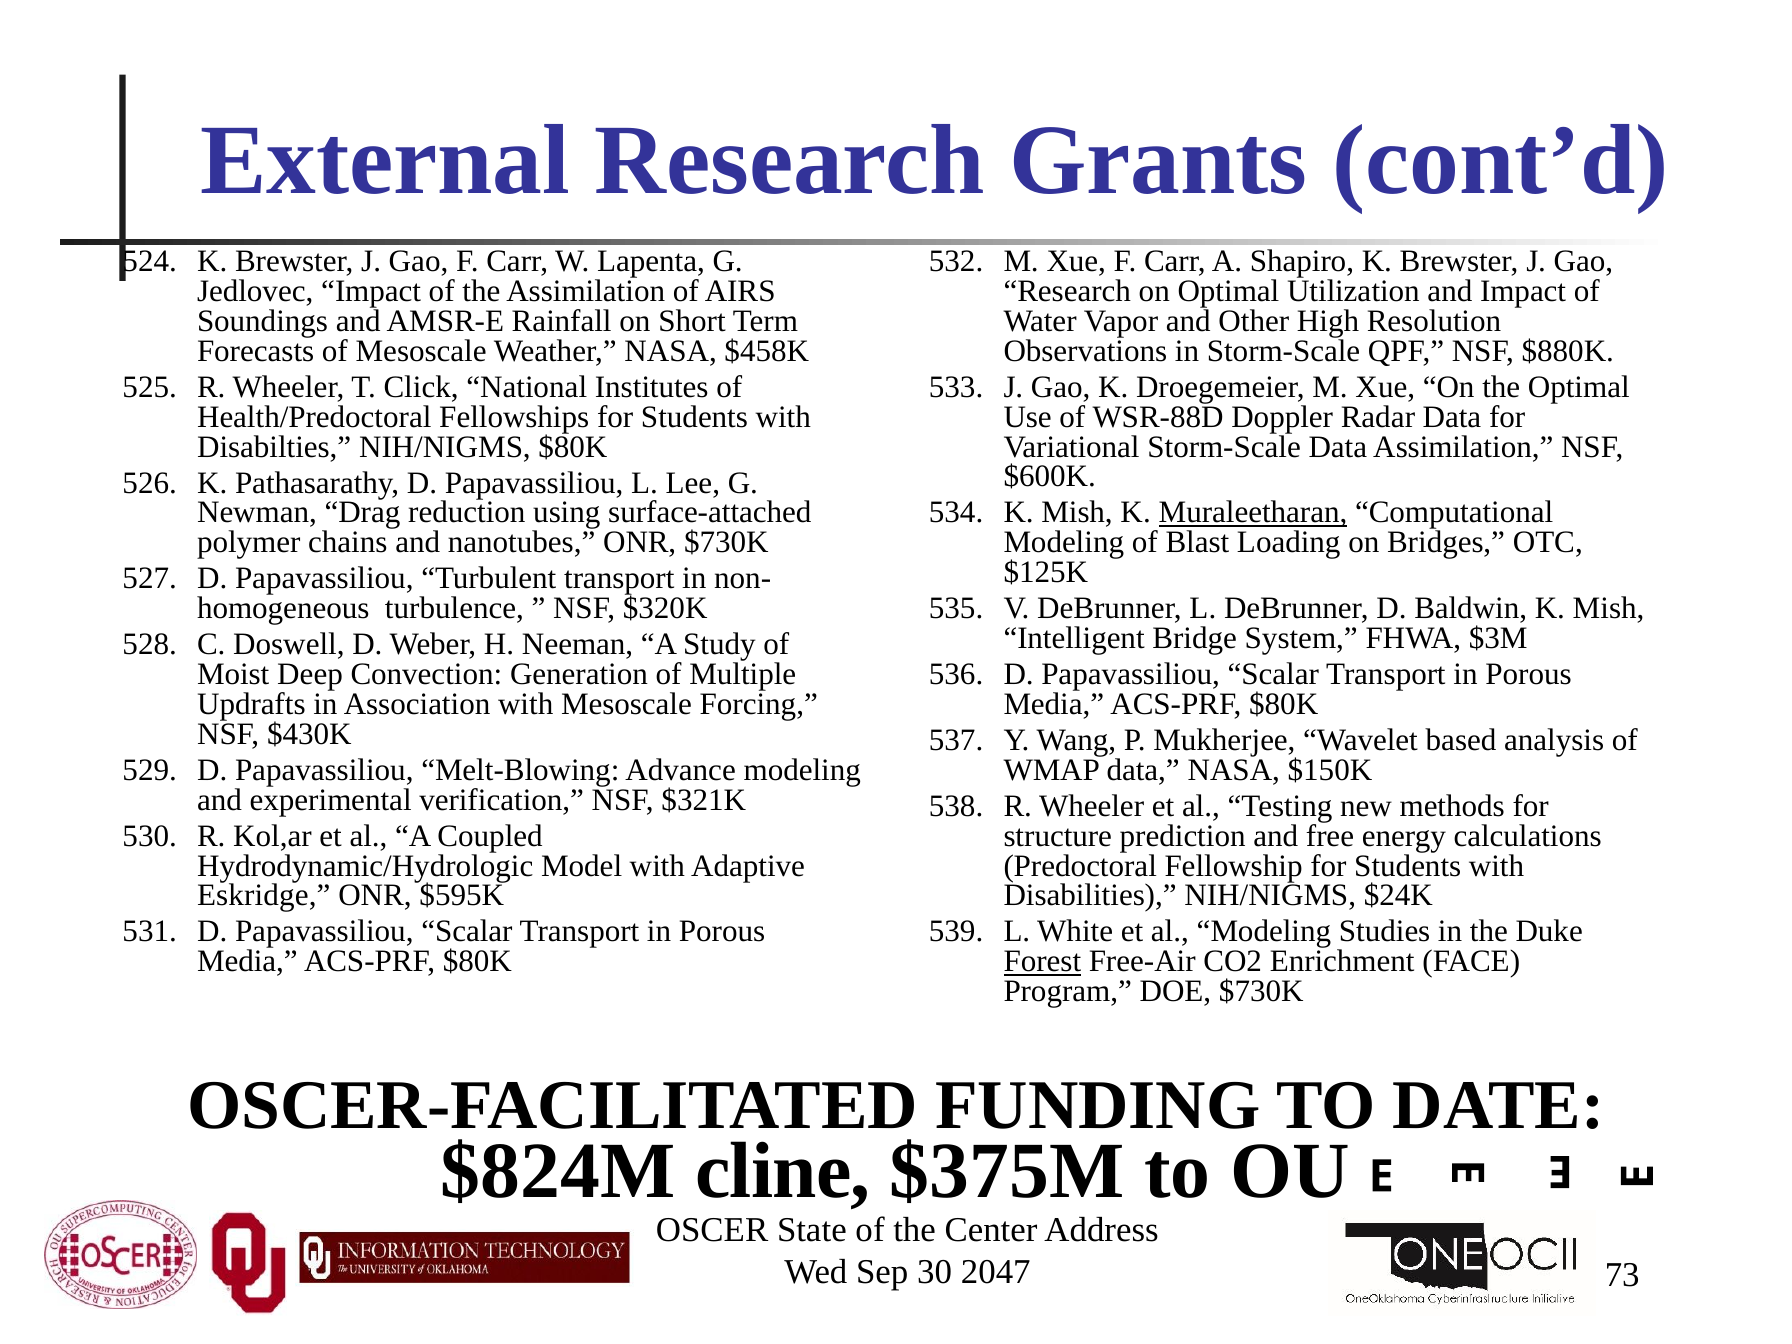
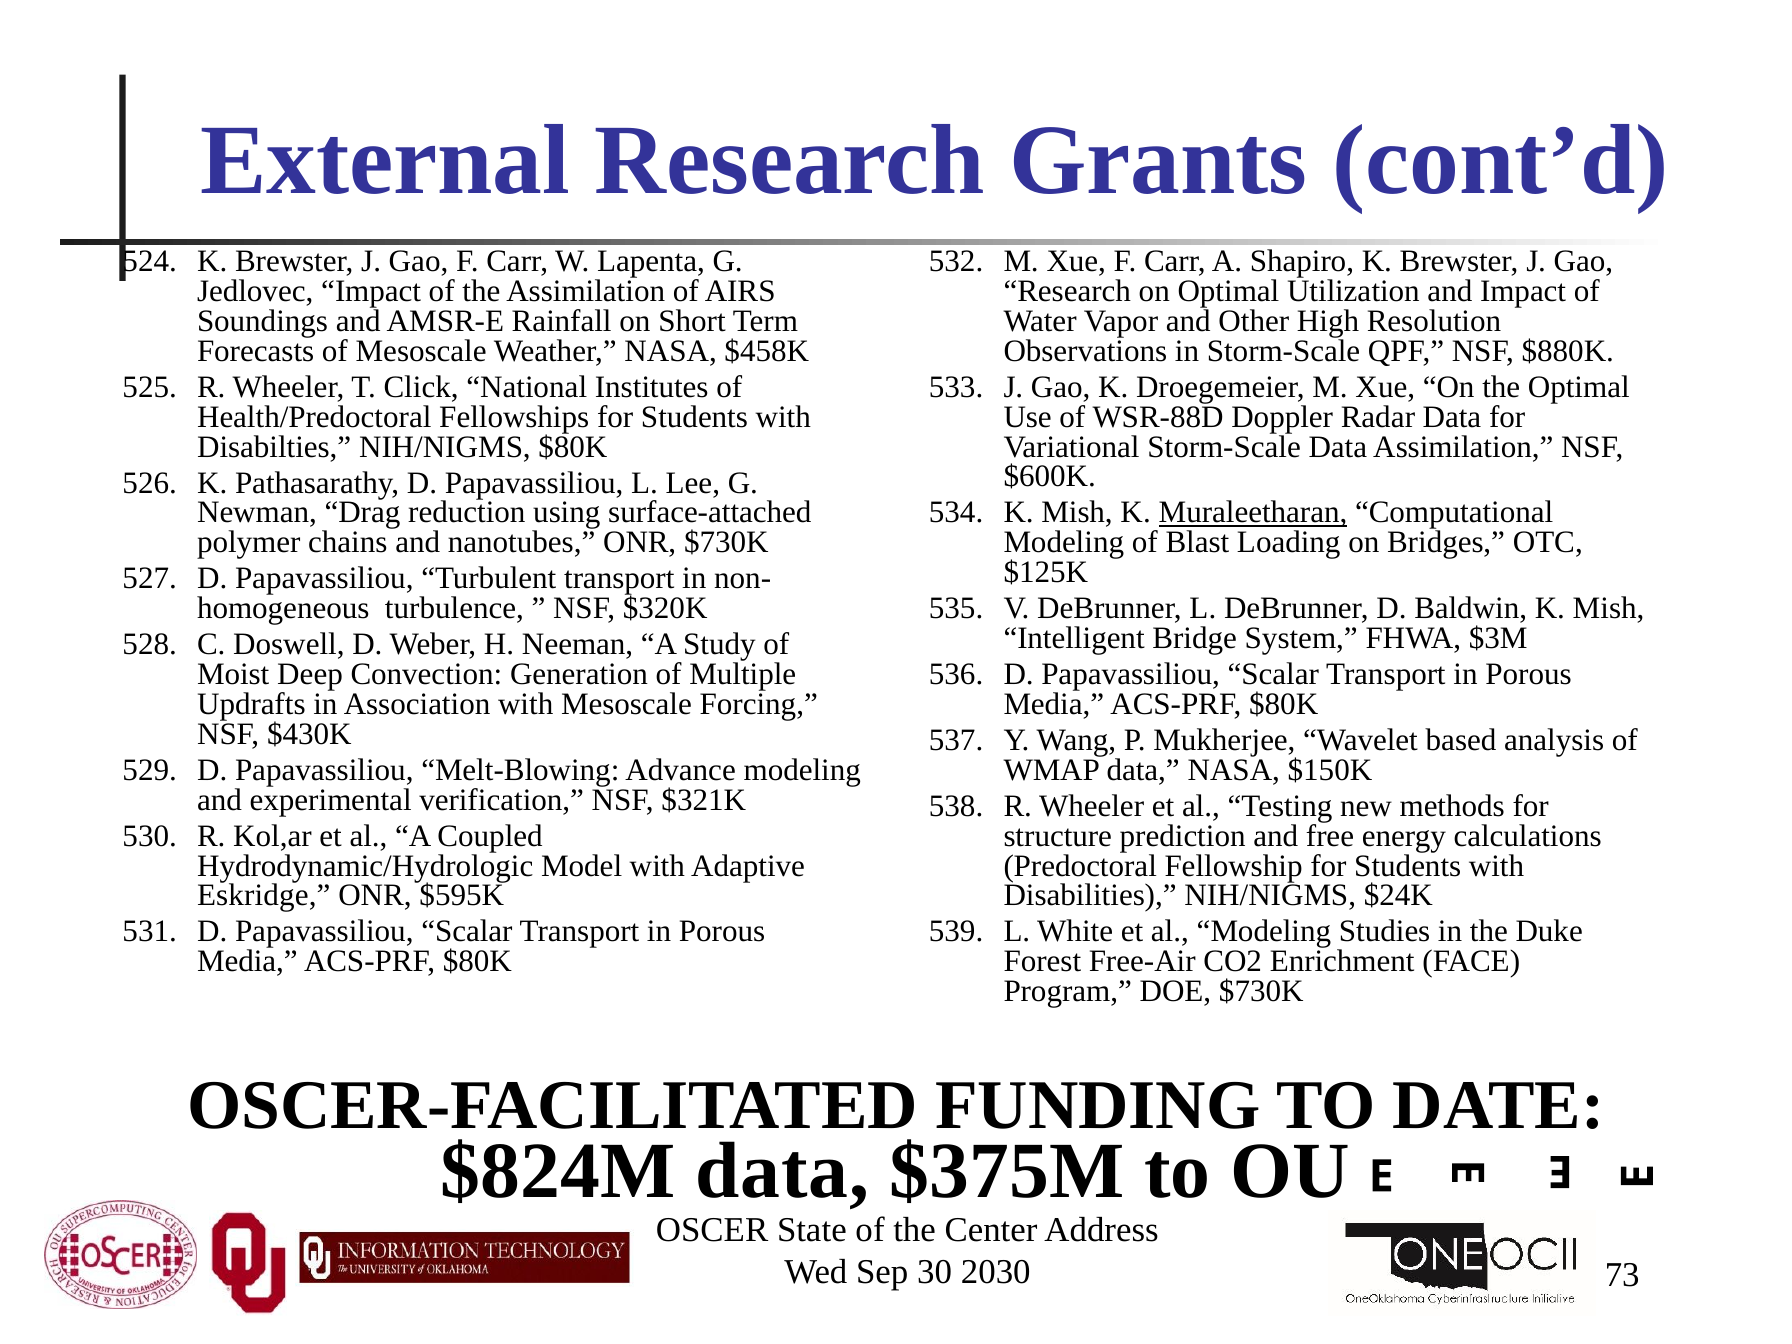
Forest underline: present -> none (1042, 962)
$824M cline: cline -> data (782, 1171)
2047: 2047 -> 2030 (996, 1272)
